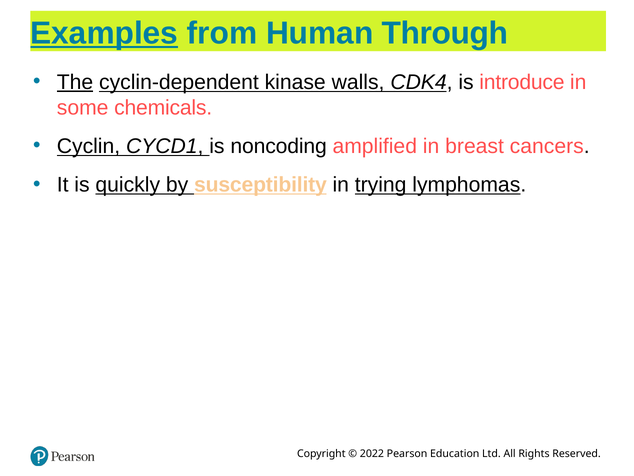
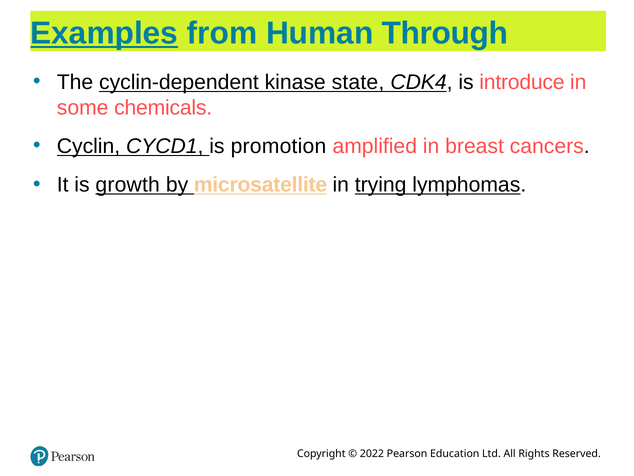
The underline: present -> none (75, 82)
walls: walls -> state (358, 82)
noncoding: noncoding -> promotion (278, 146)
quickly: quickly -> growth (128, 185)
susceptibility: susceptibility -> microsatellite (260, 185)
